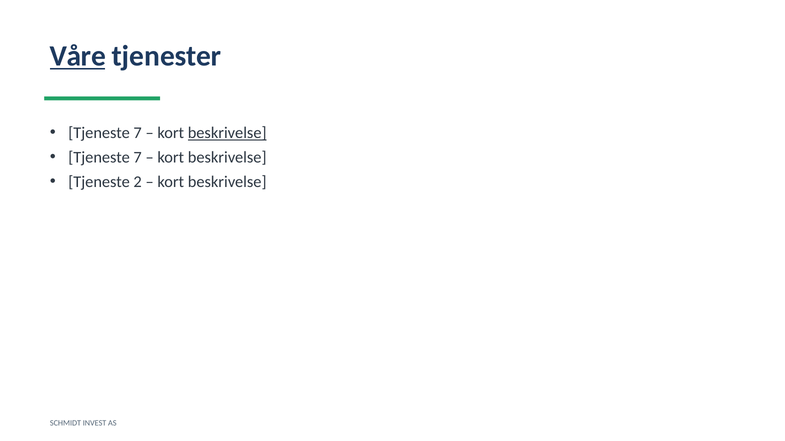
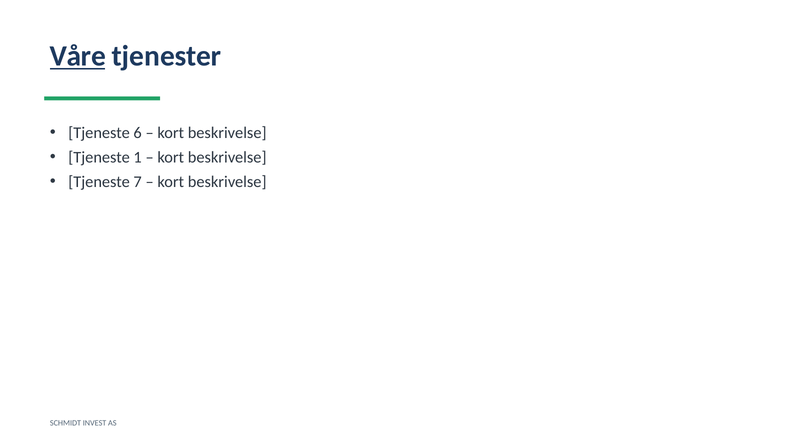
7: 7 -> 6 (138, 133)
beskrivelse underline: present -> none (227, 133)
7: 7 -> 1 (138, 158)
2: 2 -> 7 (138, 182)
